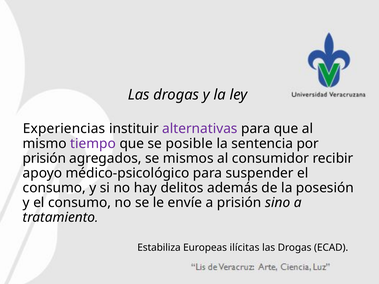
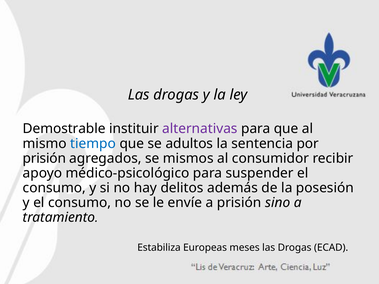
Experiencias: Experiencias -> Demostrable (64, 129)
tiempo colour: purple -> blue (93, 144)
posible: posible -> adultos (189, 144)
ilícitas: ilícitas -> meses (245, 248)
